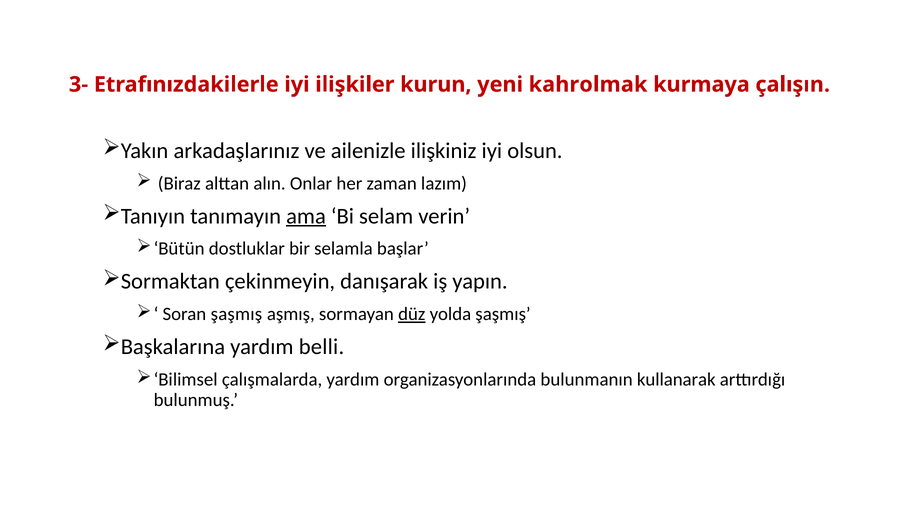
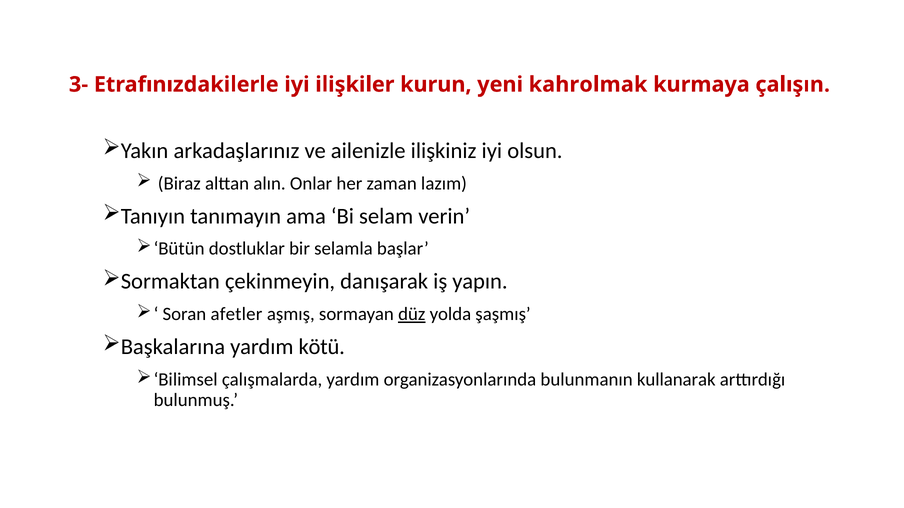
ama underline: present -> none (306, 216)
Soran şaşmış: şaşmış -> afetler (236, 314)
belli: belli -> kötü (322, 347)
